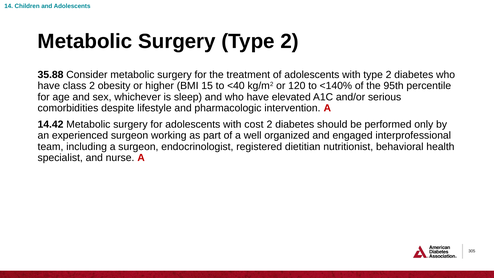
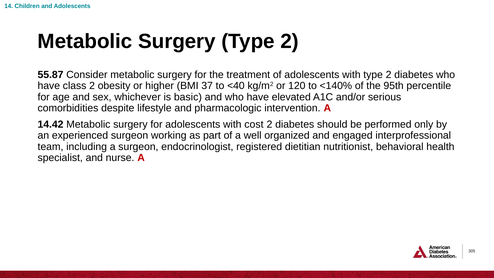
35.88: 35.88 -> 55.87 (51, 75)
15: 15 -> 37 (207, 86)
sleep: sleep -> basic (188, 97)
